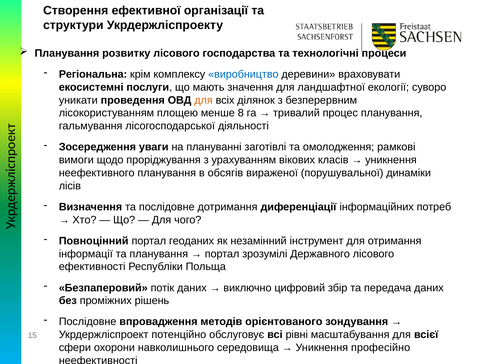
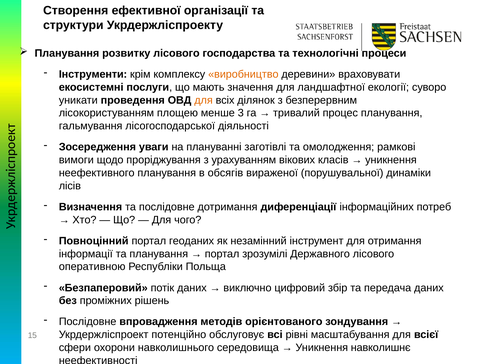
Регіональна: Регіональна -> Інструменти (93, 74)
виробництво colour: blue -> orange (243, 74)
8: 8 -> 3 (241, 113)
ефективності: ефективності -> оперативною (92, 267)
професійно: професійно -> навколишнє (381, 347)
